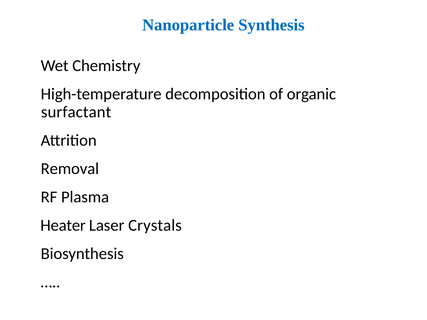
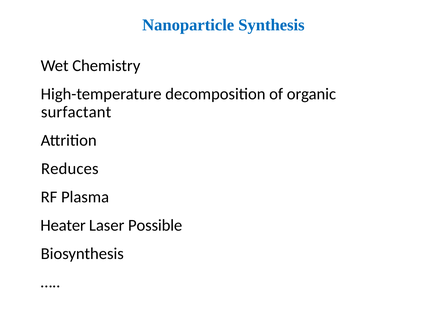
Removal: Removal -> Reduces (70, 169)
Crystals: Crystals -> Possible (155, 226)
